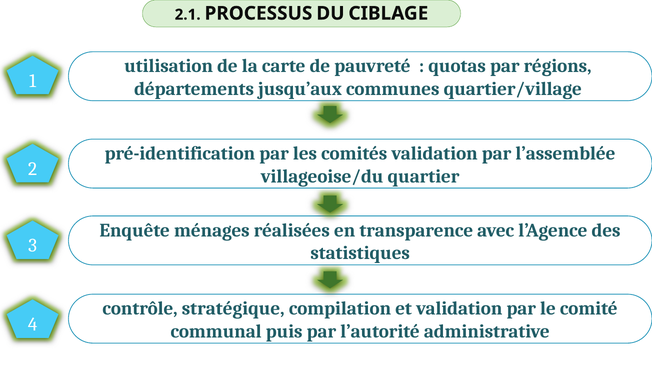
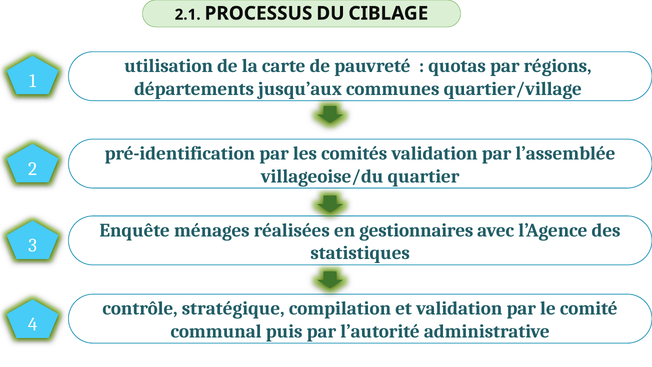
transparence: transparence -> gestionnaires (416, 230)
